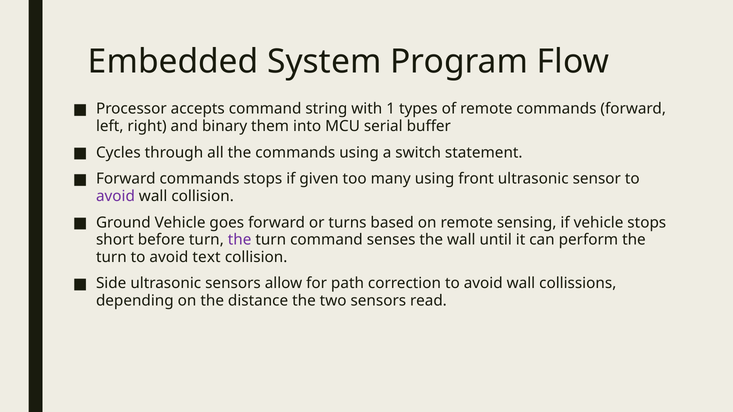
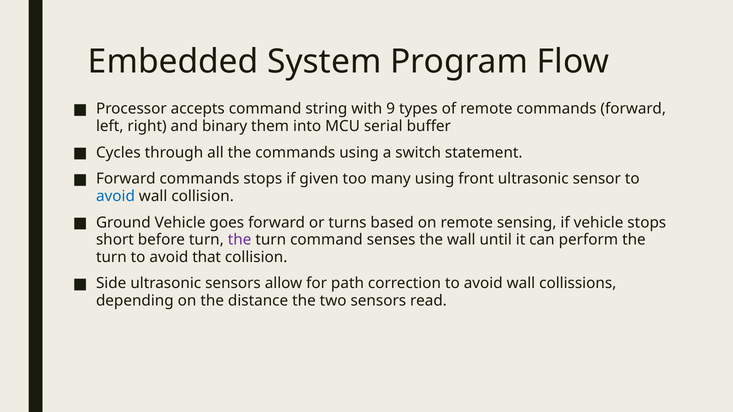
1: 1 -> 9 (391, 109)
avoid colour: purple -> blue (115, 196)
text: text -> that (207, 257)
